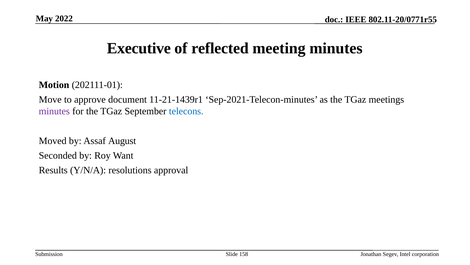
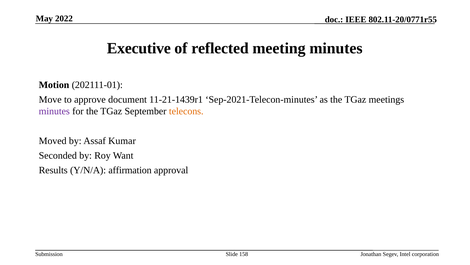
telecons colour: blue -> orange (186, 111)
August: August -> Kumar (122, 141)
resolutions: resolutions -> affirmation (130, 170)
